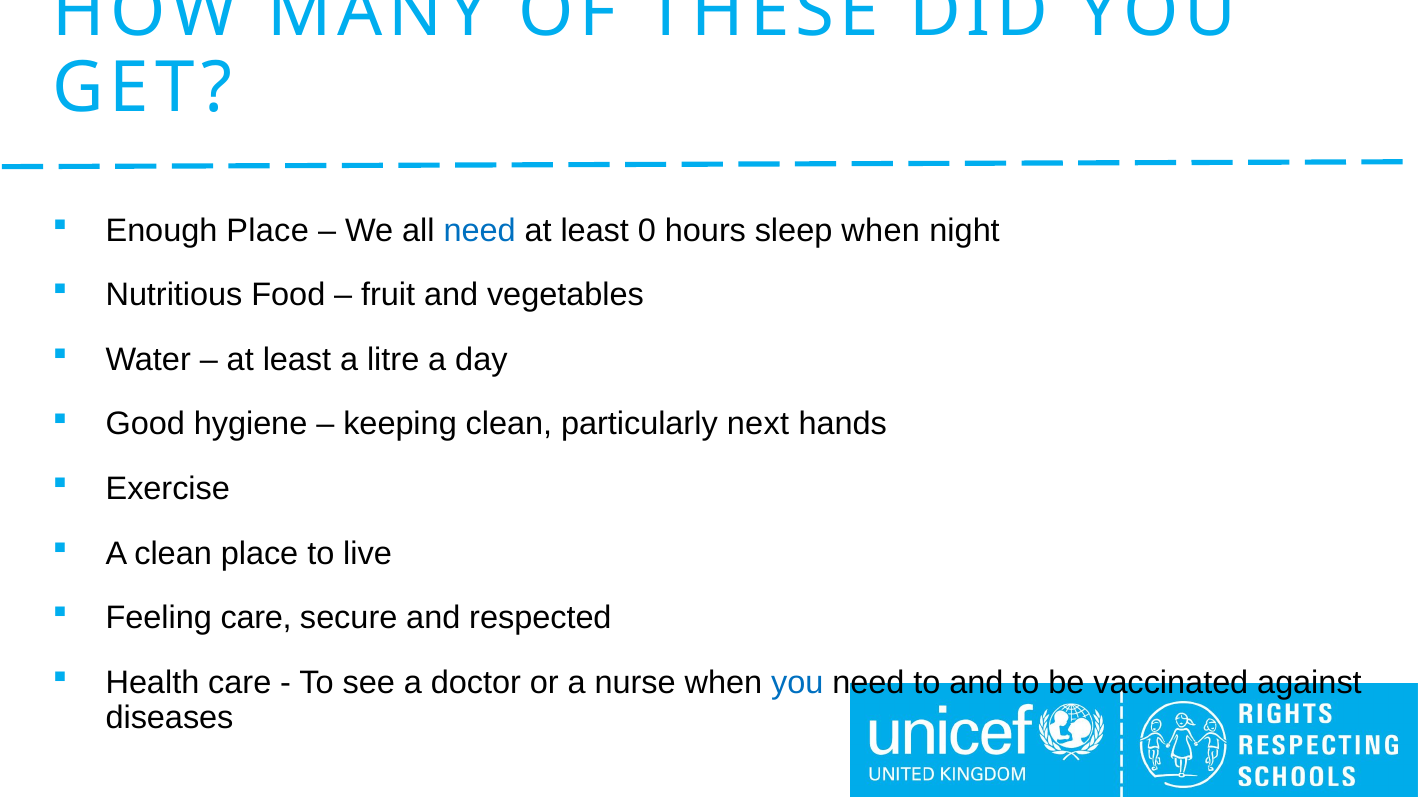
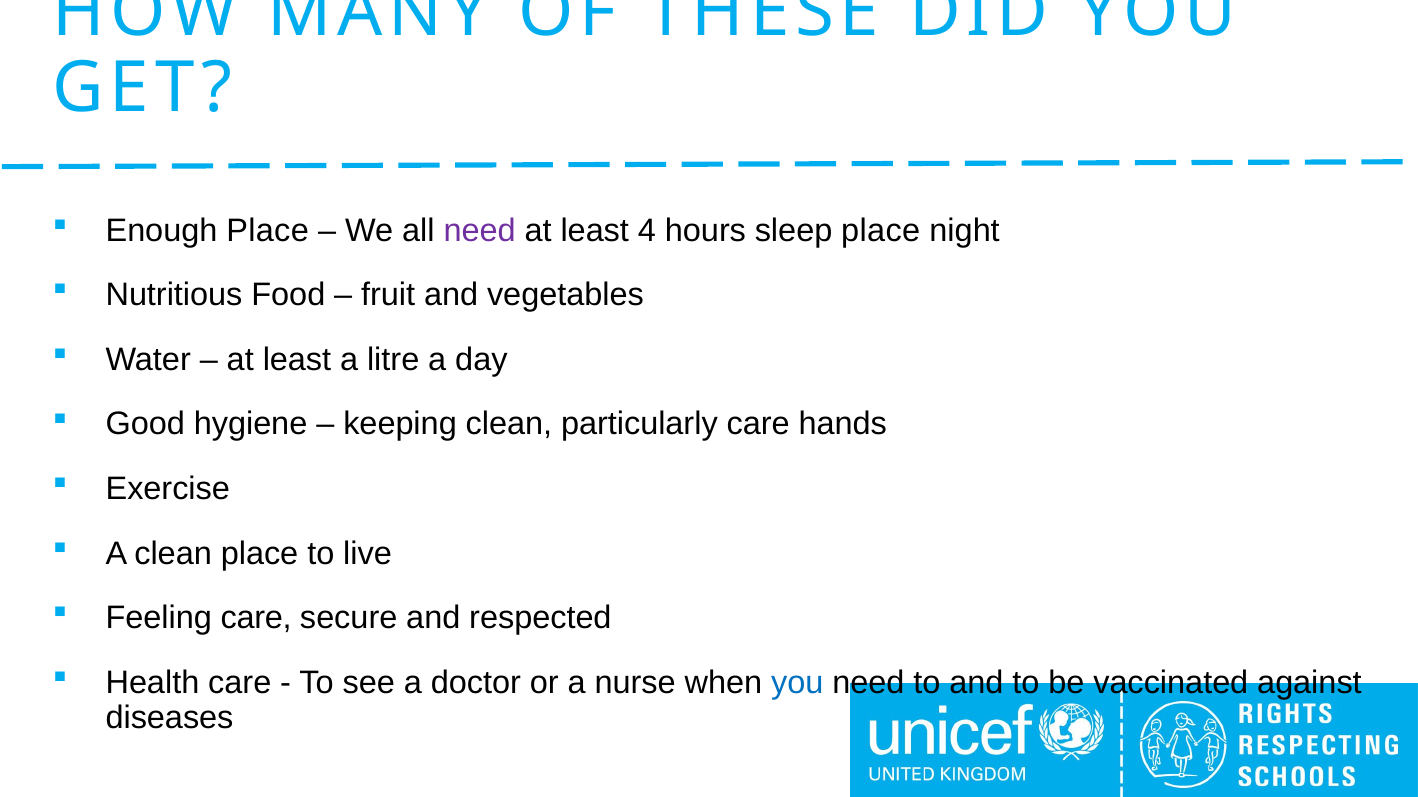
need colour: blue -> purple (480, 230)
0: 0 -> 4 (647, 230)
sleep when: when -> place (881, 230)
particularly next: next -> care (758, 424)
